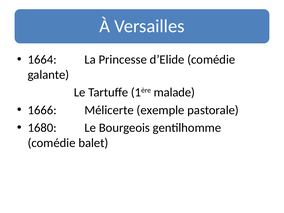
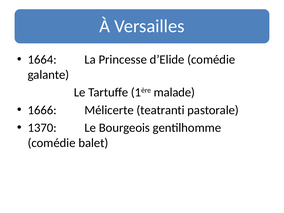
exemple: exemple -> teatranti (161, 110)
1680: 1680 -> 1370 (42, 128)
